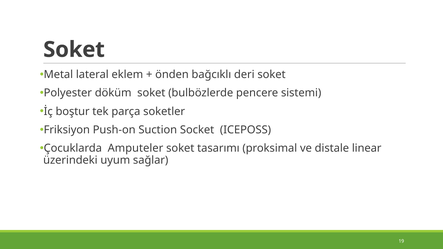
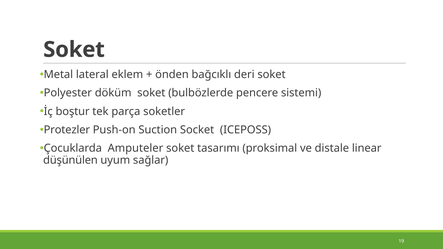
Friksiyon: Friksiyon -> Protezler (67, 130)
üzerindeki: üzerindeki -> düşünülen (70, 160)
